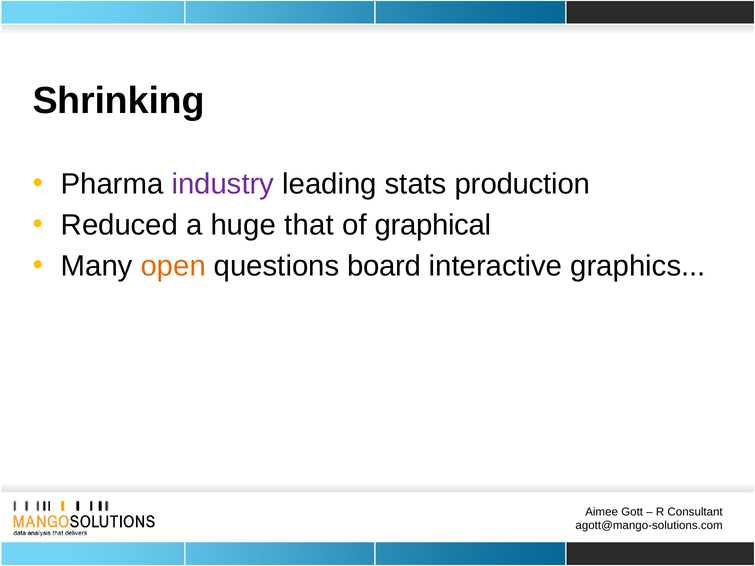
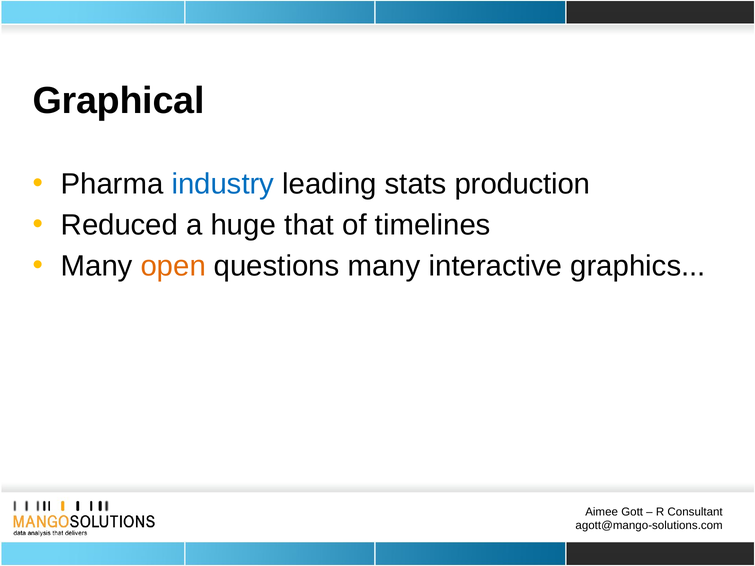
Shrinking: Shrinking -> Graphical (119, 101)
industry colour: purple -> blue (223, 184)
graphical: graphical -> timelines (433, 225)
questions board: board -> many (384, 266)
